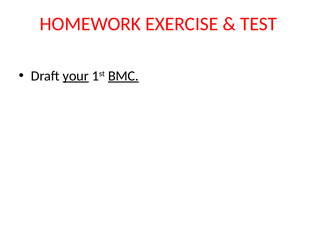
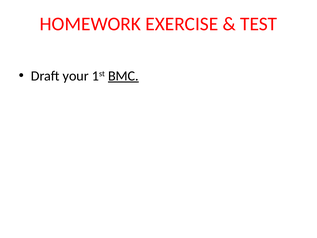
your underline: present -> none (76, 76)
